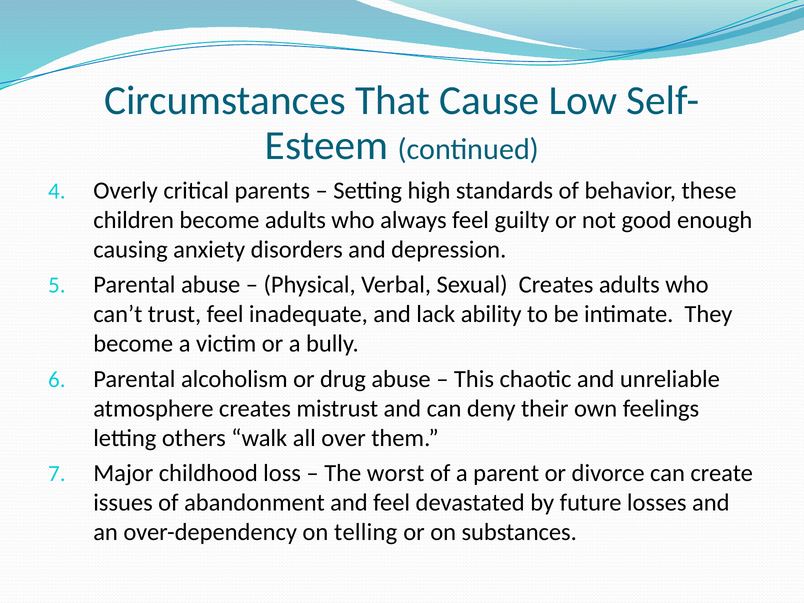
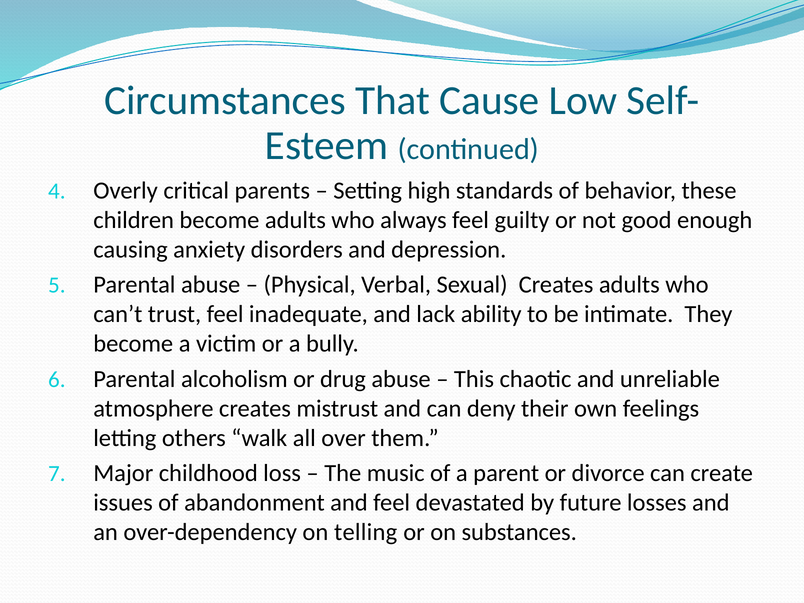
worst: worst -> music (396, 473)
